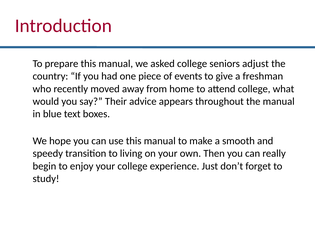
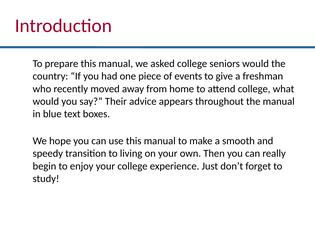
seniors adjust: adjust -> would (256, 64)
